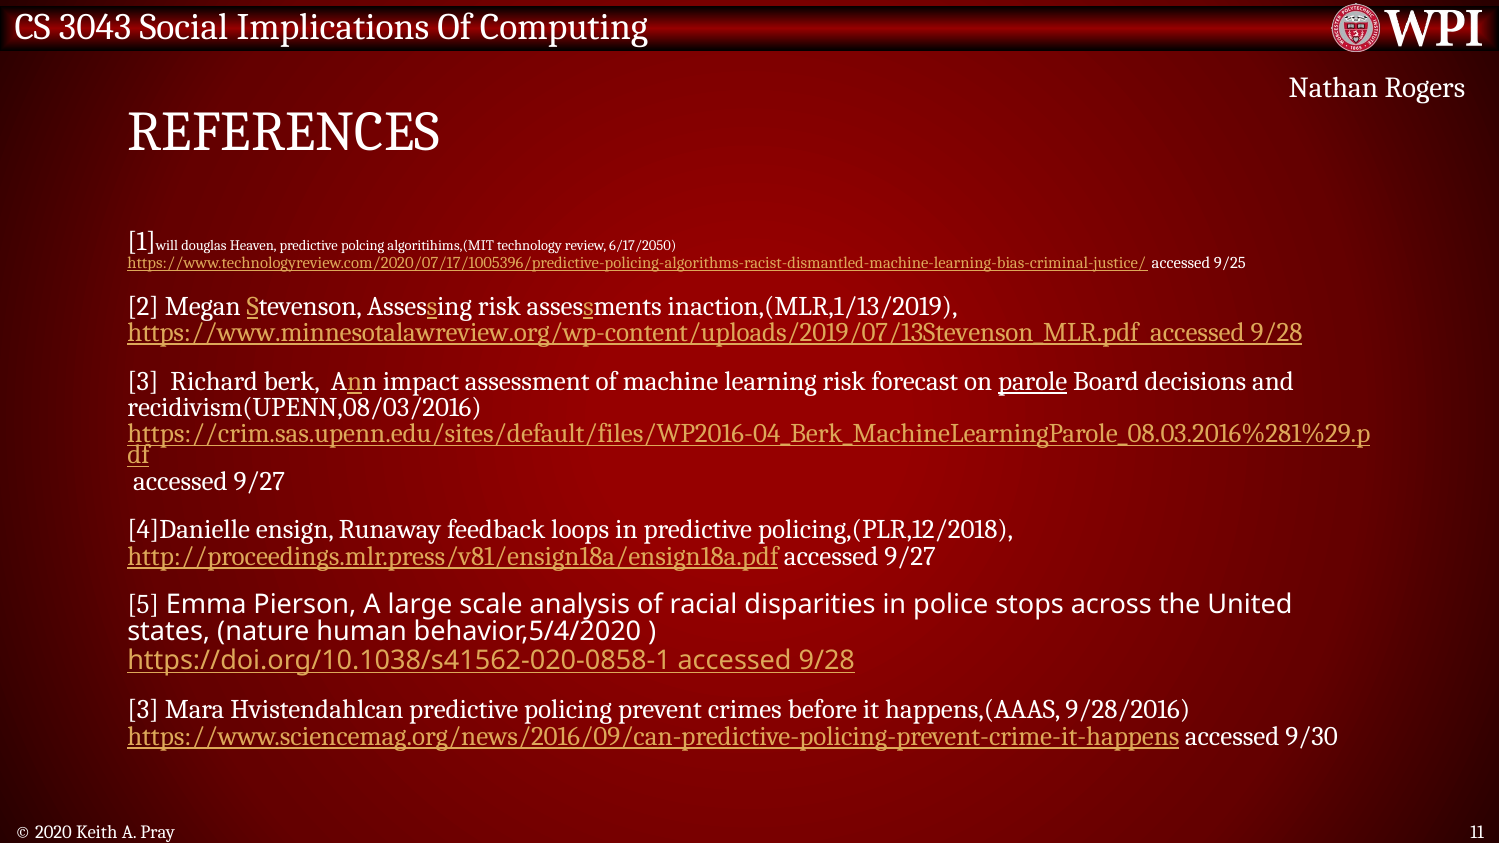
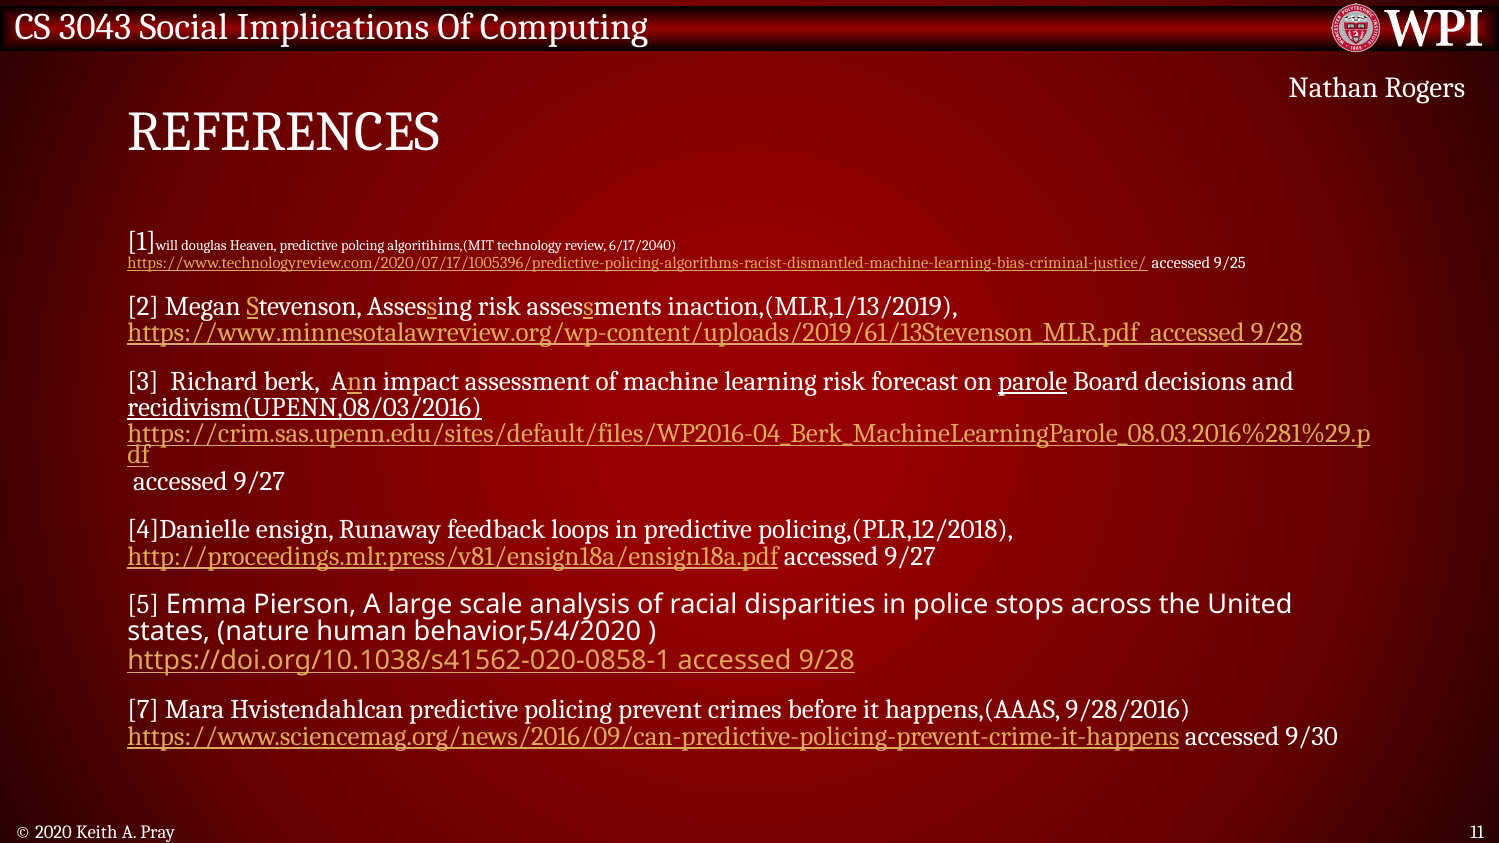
6/17/2050: 6/17/2050 -> 6/17/2040 (643, 245)
https://www.minnesotalawreview.org/wp-content/uploads/2019/07/13Stevenson_MLR.pdf: https://www.minnesotalawreview.org/wp-content/uploads/2019/07/13Stevenson_MLR.pdf -> https://www.minnesotalawreview.org/wp-content/uploads/2019/61/13Stevenson_MLR.pdf (633, 333)
recidivism(UPENN,08/03/2016 underline: none -> present (305, 408)
3: 3 -> 7 (143, 710)
